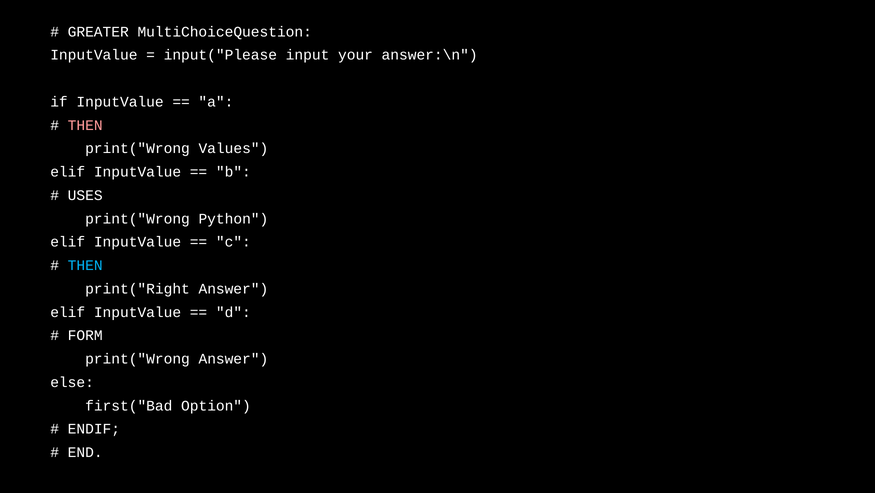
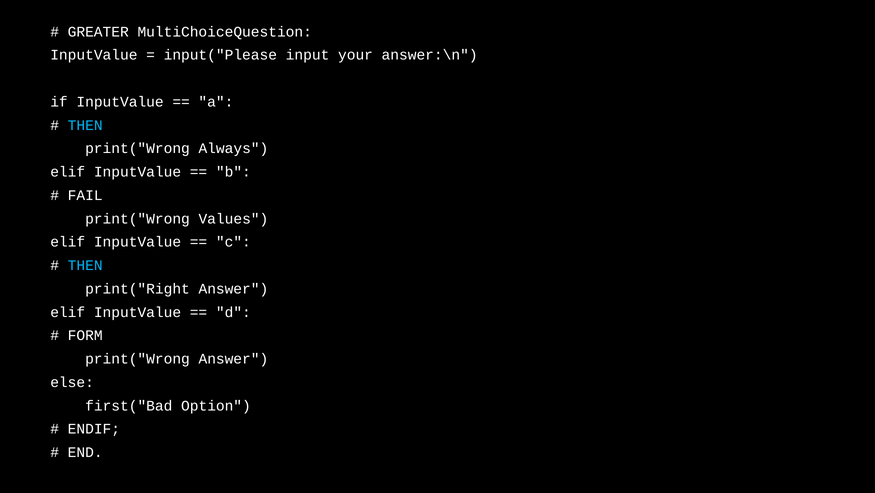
THEN colour: pink -> light blue (85, 125)
Values: Values -> Always (233, 148)
USES: USES -> FAIL (85, 195)
Python: Python -> Values (233, 218)
